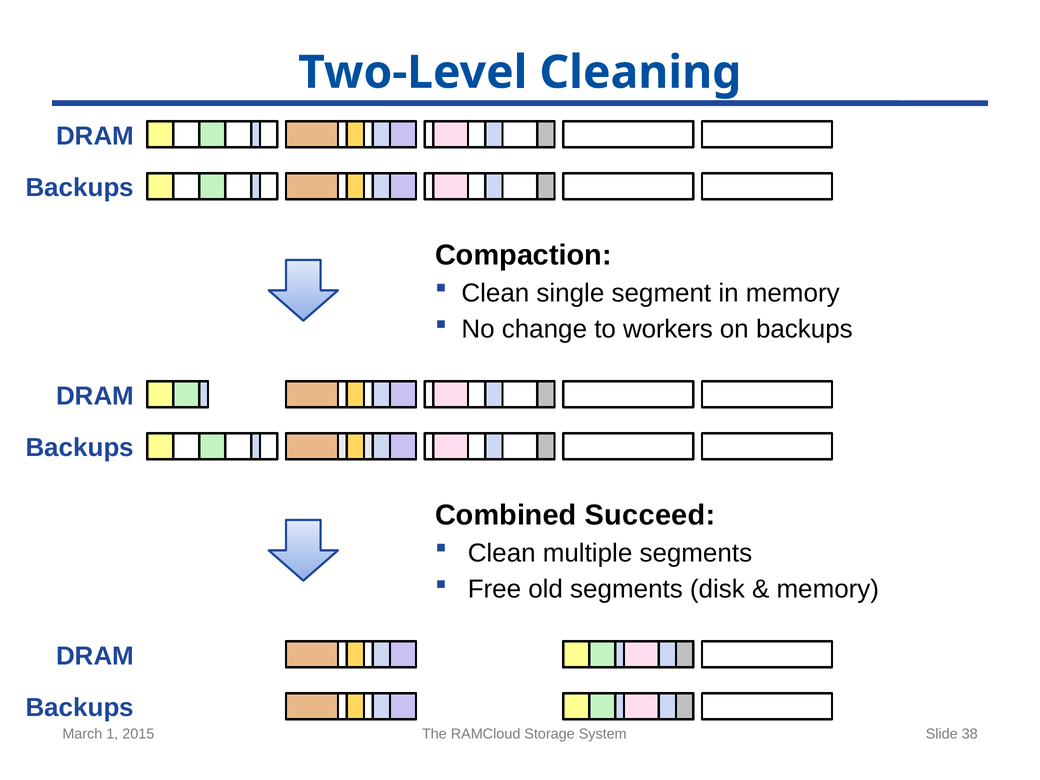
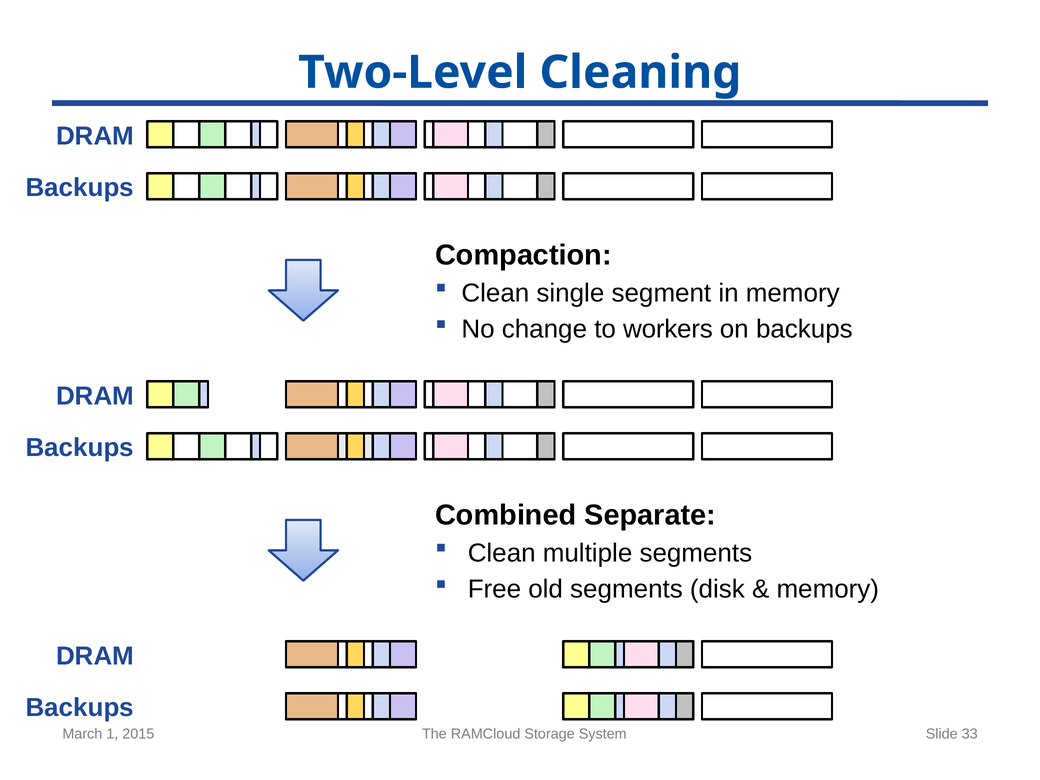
Succeed: Succeed -> Separate (650, 515)
38: 38 -> 33 (970, 734)
